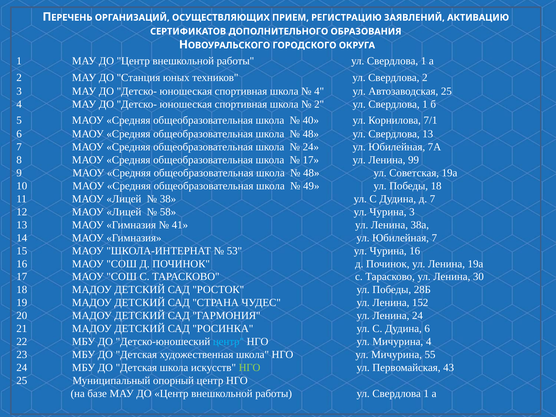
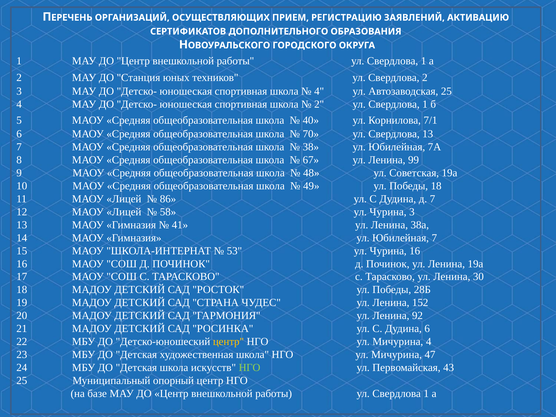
48: 48 -> 70 (311, 134)
24: 24 -> 38 (311, 147)
17: 17 -> 67 (311, 160)
38: 38 -> 86 (168, 199)
Ленина 24: 24 -> 92 (417, 316)
центр colour: light blue -> yellow (228, 342)
55: 55 -> 47 (430, 355)
